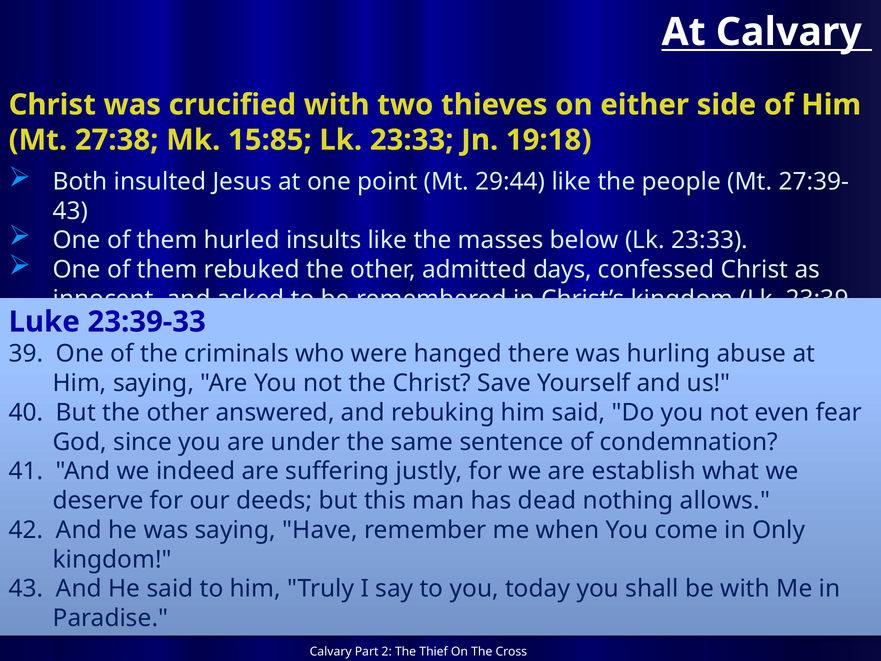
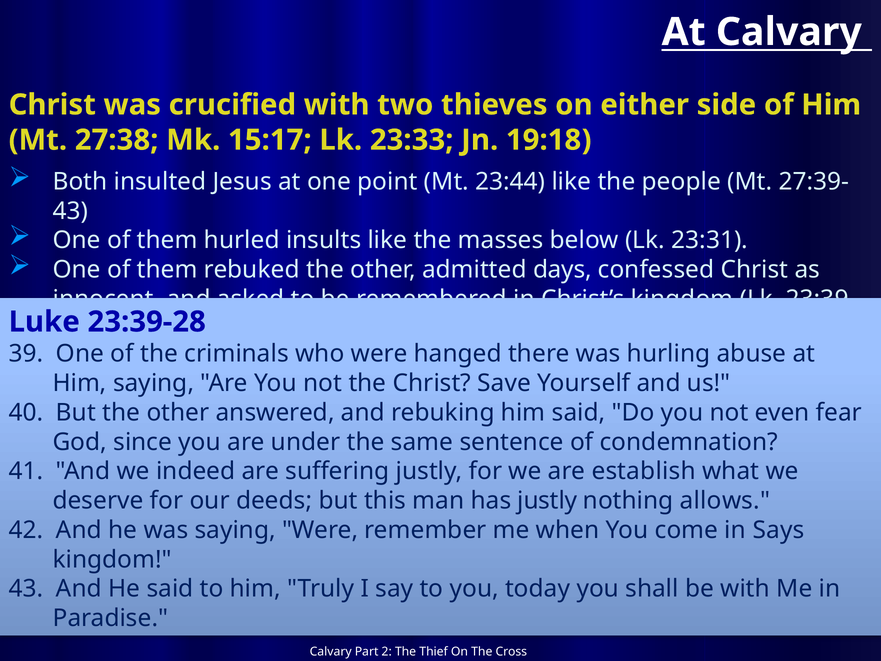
15:85: 15:85 -> 15:17 (270, 140)
29:44: 29:44 -> 23:44 (510, 182)
below Lk 23:33: 23:33 -> 23:31 (710, 240)
23:39-33: 23:39-33 -> 23:39-28 (147, 322)
has dead: dead -> justly (547, 501)
saying Have: Have -> Were (320, 530)
Only: Only -> Says (779, 530)
